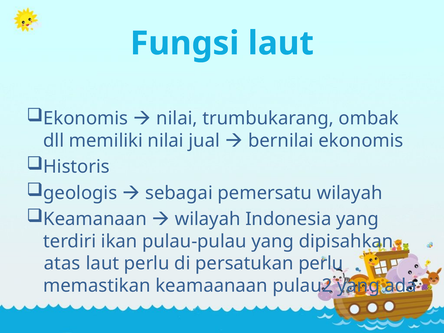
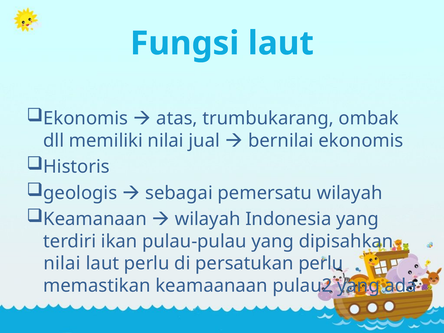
nilai: nilai -> atas (177, 118)
atas: atas -> nilai (62, 264)
